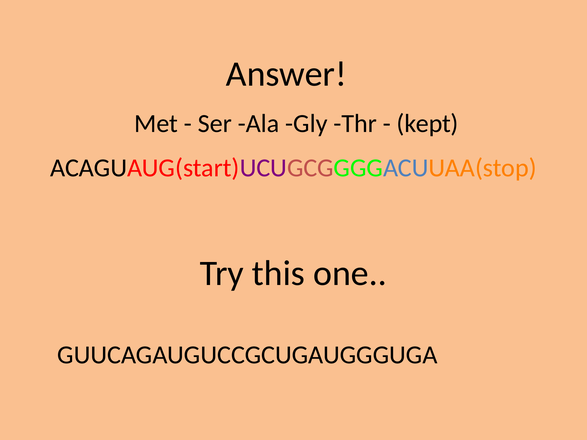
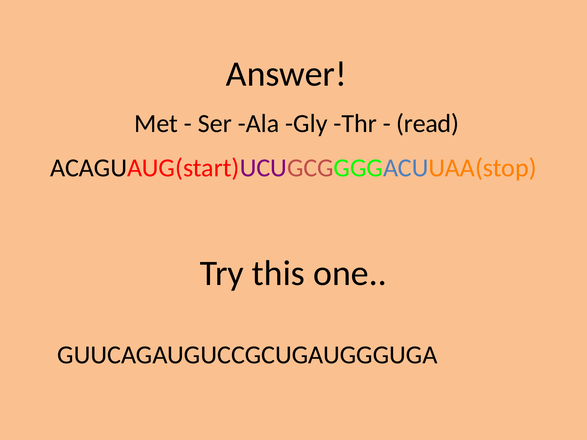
kept: kept -> read (428, 124)
